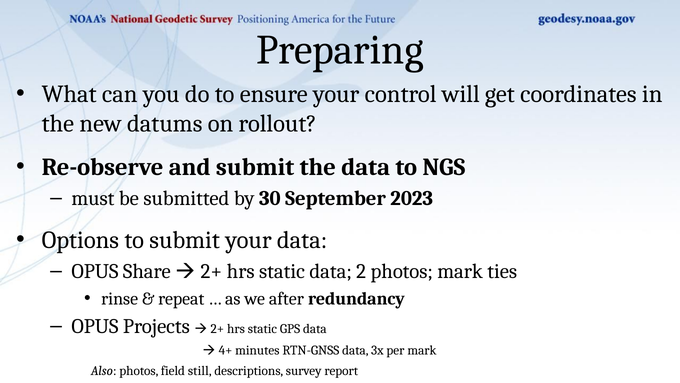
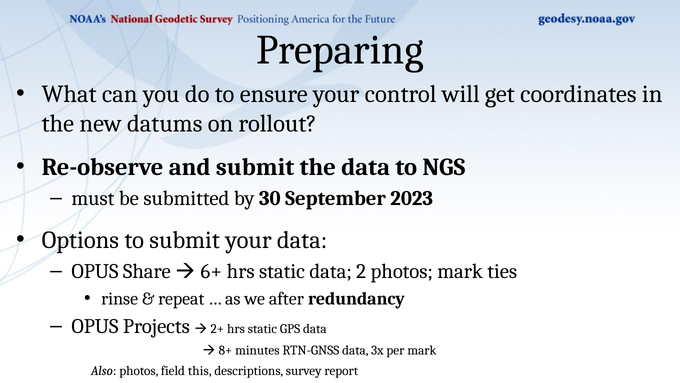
2+: 2+ -> 6+ (211, 271)
4+: 4+ -> 8+ (225, 350)
still: still -> this (200, 370)
